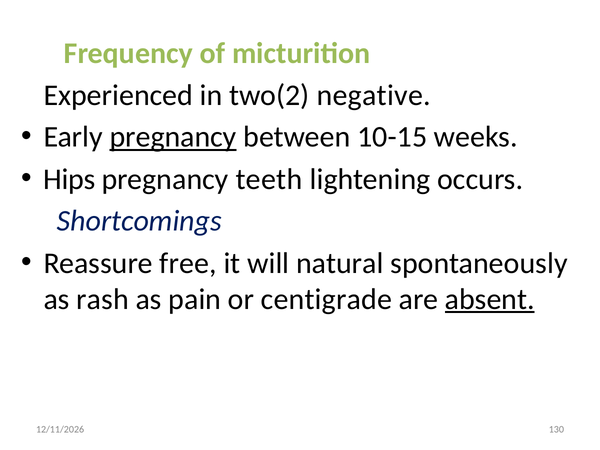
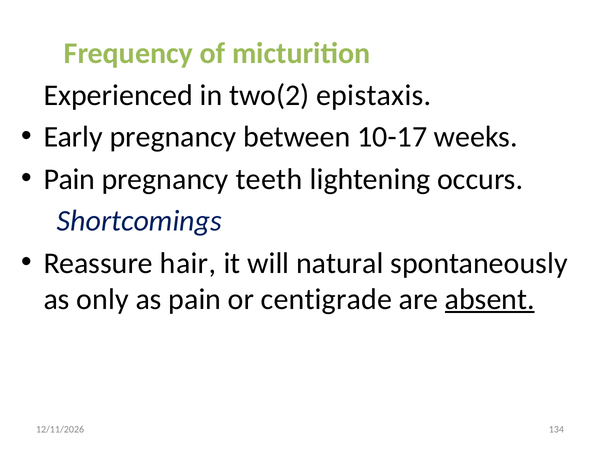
negative: negative -> epistaxis (374, 95)
pregnancy underline: present -> none (173, 137)
10-15: 10-15 -> 10-17 (392, 137)
Hips: Hips -> Pain (69, 179)
free: free -> hair (188, 263)
rash: rash -> only (102, 299)
130: 130 -> 134 (556, 430)
